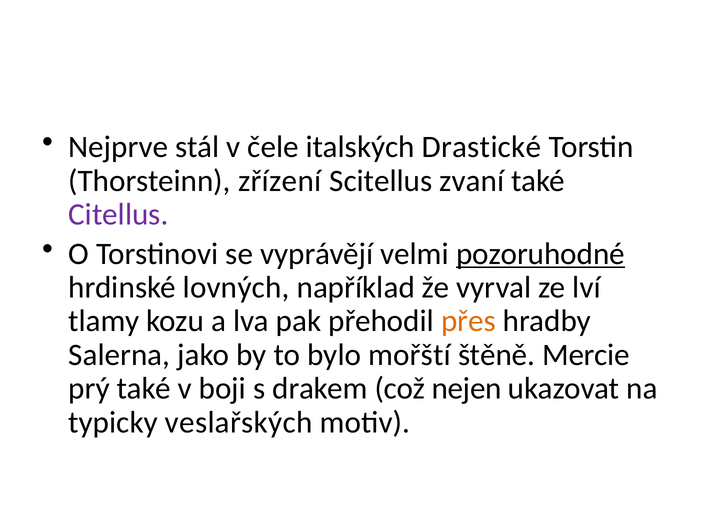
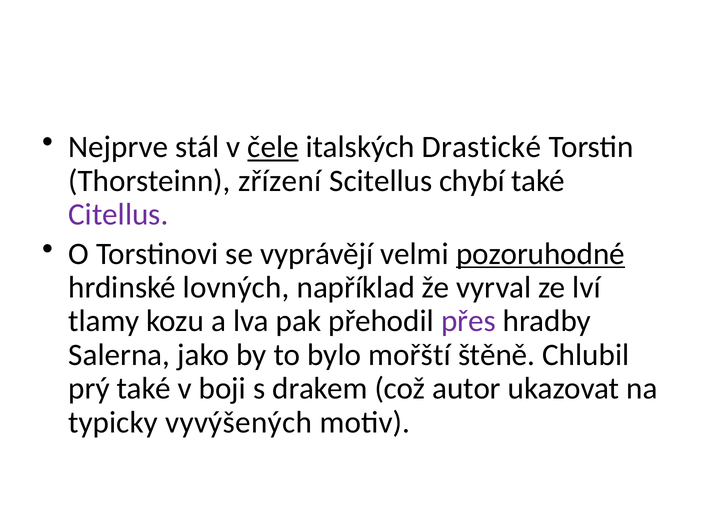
čele underline: none -> present (273, 147)
zvaní: zvaní -> chybí (472, 181)
přes colour: orange -> purple (468, 321)
Mercie: Mercie -> Chlubil (586, 355)
nejen: nejen -> autor (467, 388)
veslařských: veslařských -> vyvýšených (239, 422)
